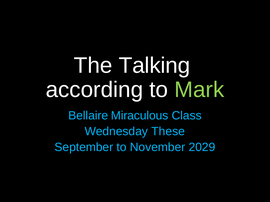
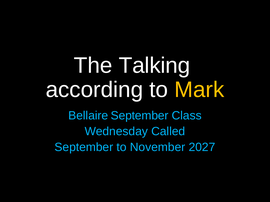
Mark colour: light green -> yellow (199, 90)
Bellaire Miraculous: Miraculous -> September (140, 116)
These: These -> Called (168, 132)
2029: 2029 -> 2027 (202, 148)
